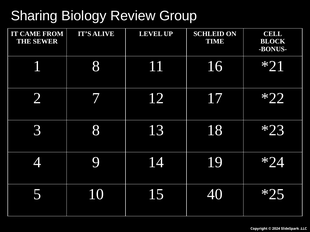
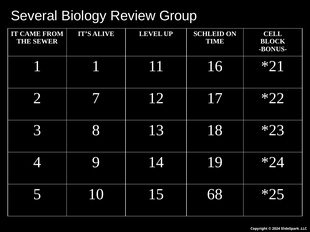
Sharing: Sharing -> Several (34, 16)
1 8: 8 -> 1 (96, 67)
40: 40 -> 68 (215, 195)
